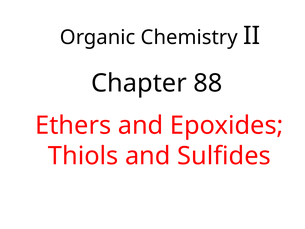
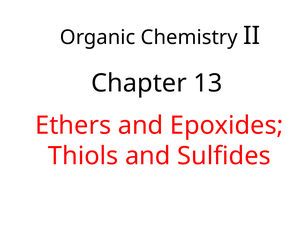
88: 88 -> 13 (208, 83)
